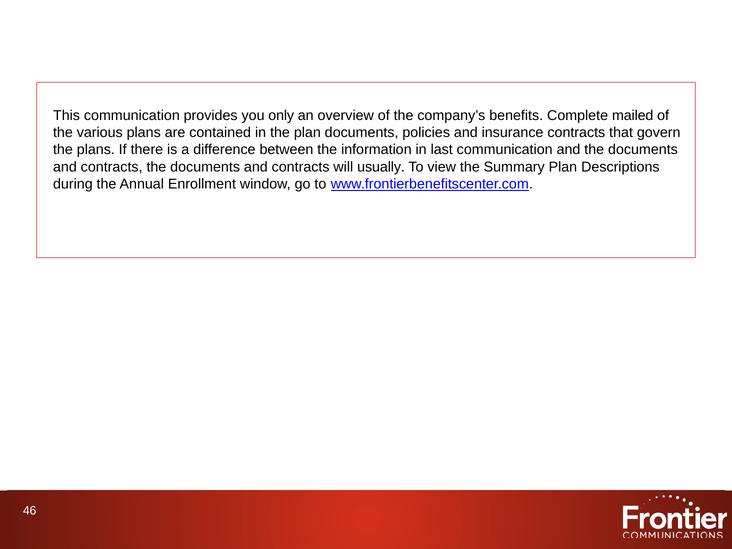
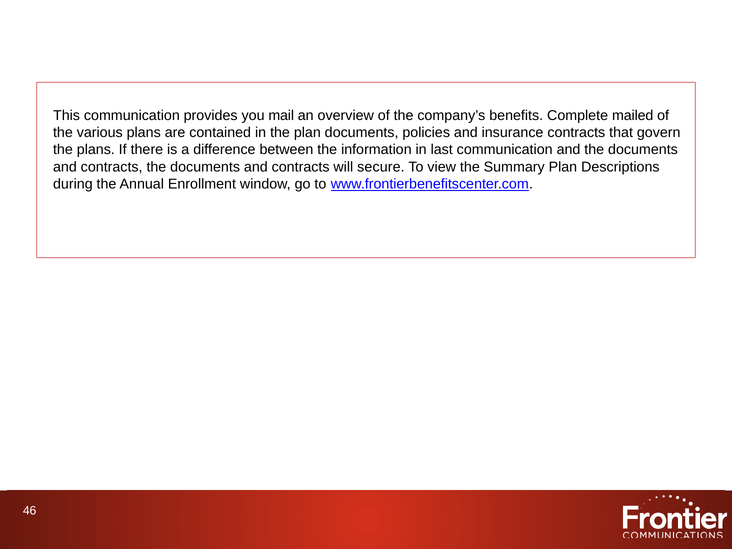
only: only -> mail (281, 116)
usually: usually -> secure (381, 167)
